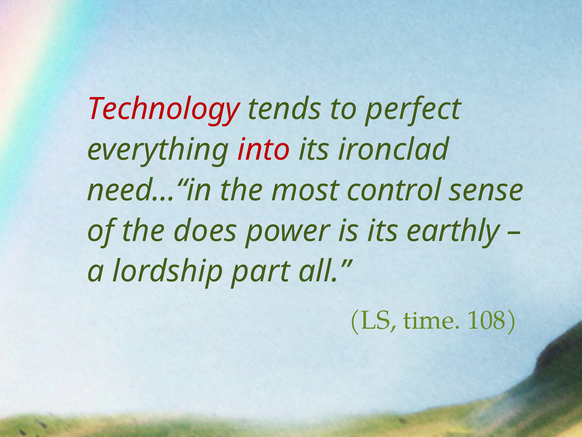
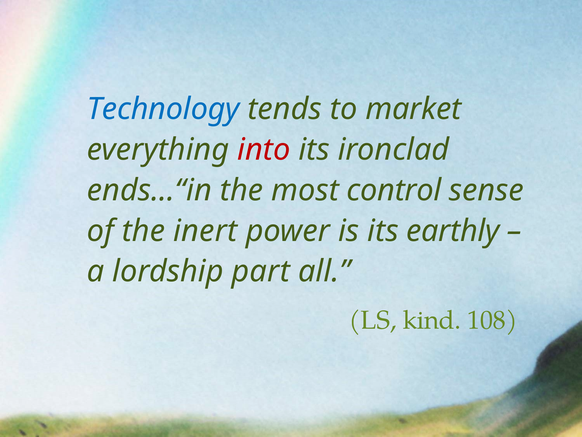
Technology colour: red -> blue (163, 109)
perfect: perfect -> market (413, 109)
need…“in: need…“in -> ends…“in (149, 190)
does: does -> inert (205, 231)
time: time -> kind (432, 320)
